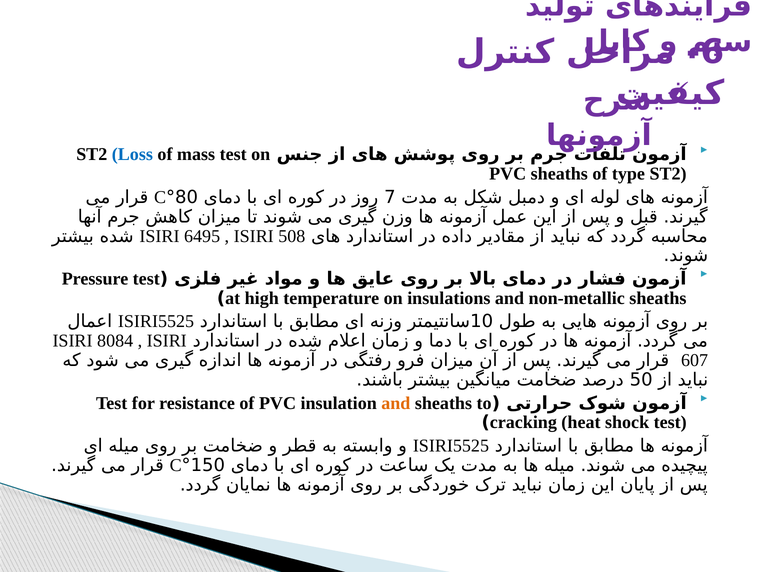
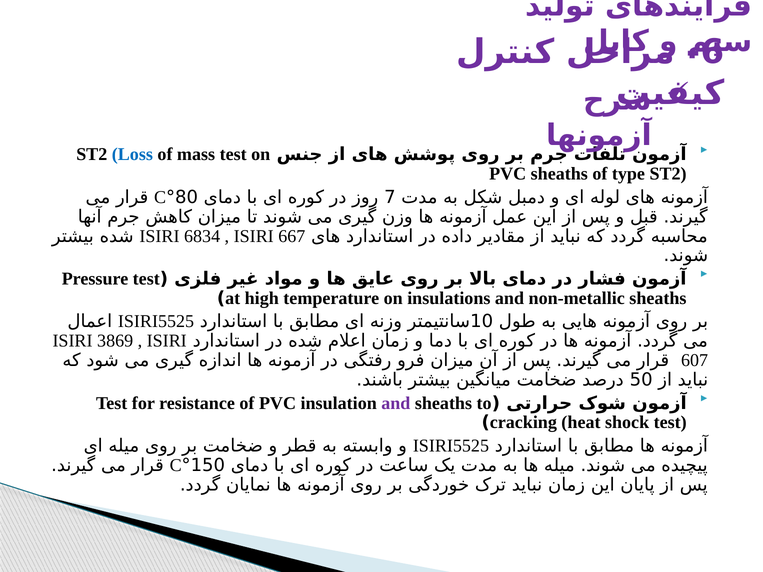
6495: 6495 -> 6834 (202, 236)
508: 508 -> 667 (292, 236)
8084: 8084 -> 3869 (115, 341)
and colour: orange -> purple (396, 403)
